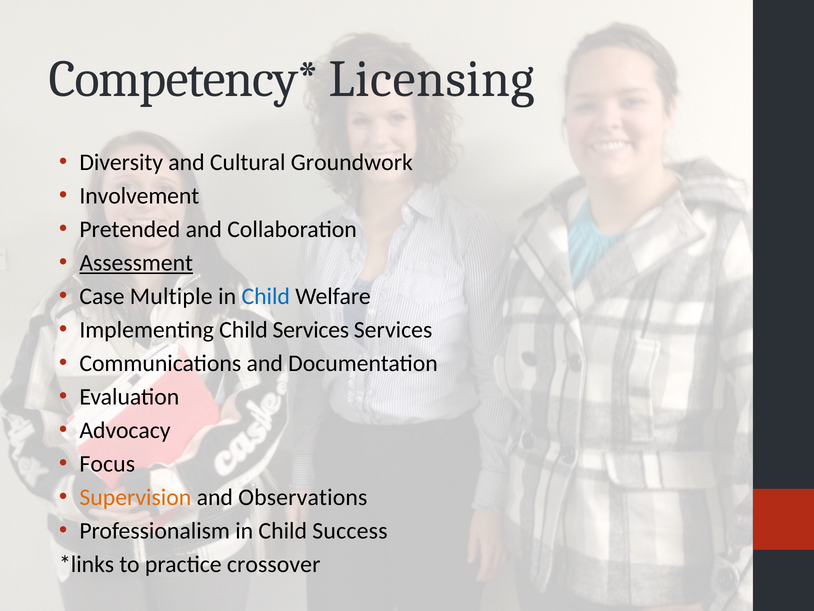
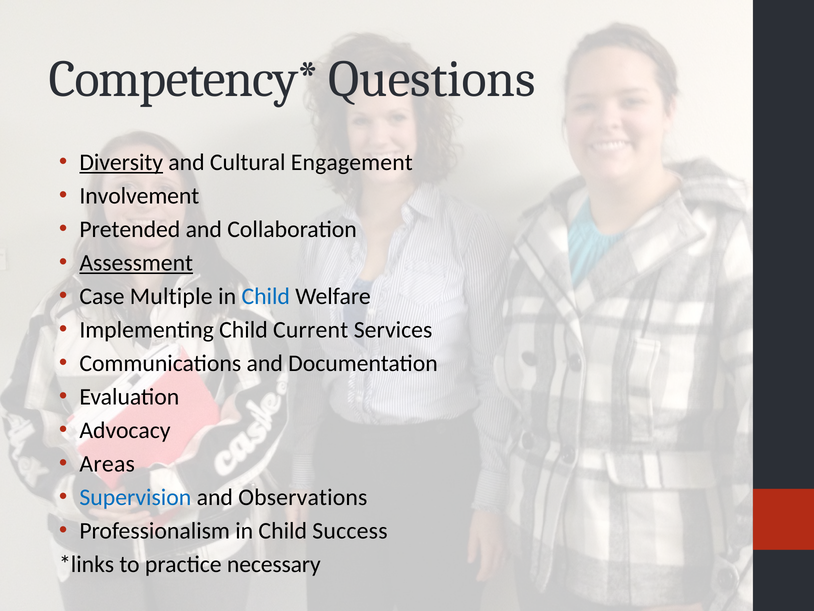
Licensing: Licensing -> Questions (432, 79)
Diversity underline: none -> present (121, 162)
Groundwork: Groundwork -> Engagement (352, 162)
Child Services: Services -> Current (311, 330)
Focus: Focus -> Areas (107, 464)
Supervision colour: orange -> blue (135, 497)
crossover: crossover -> necessary (274, 564)
